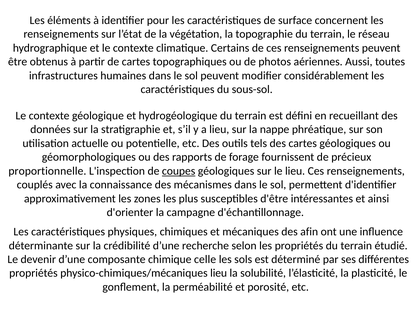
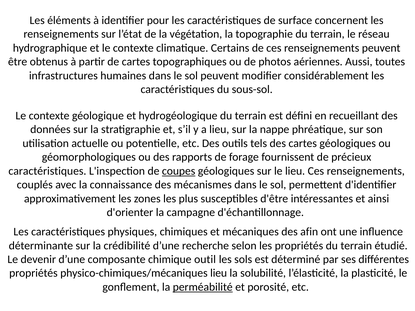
proportionnelle: proportionnelle -> caractéristiques (47, 171)
celle: celle -> outil (205, 260)
perméabilité underline: none -> present (203, 287)
